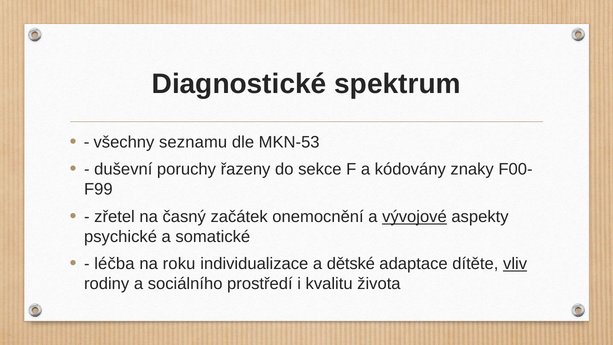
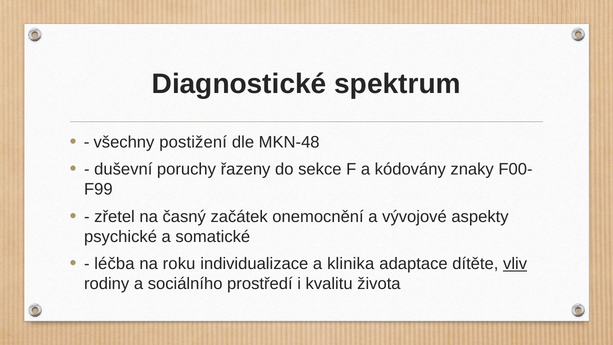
seznamu: seznamu -> postižení (193, 142)
MKN-53: MKN-53 -> MKN-48 (289, 142)
vývojové underline: present -> none (414, 217)
dětské: dětské -> klinika (351, 264)
